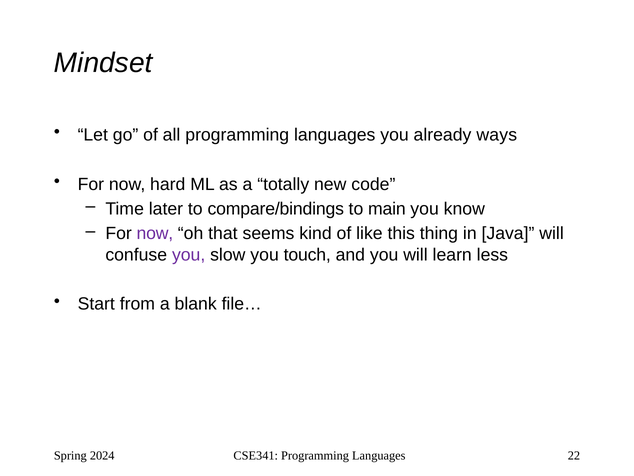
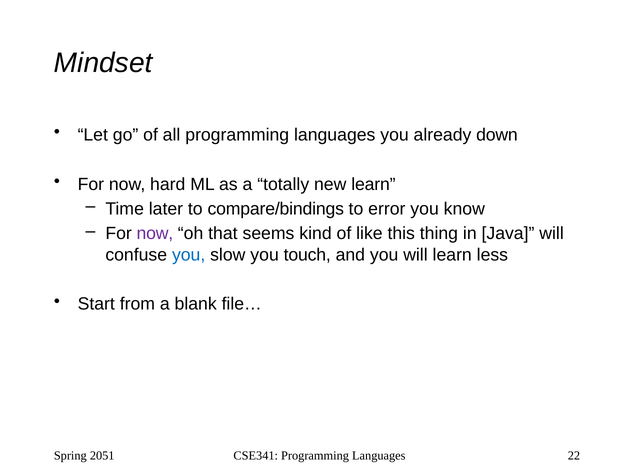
ways: ways -> down (497, 135)
new code: code -> learn (373, 184)
main: main -> error (387, 209)
you colour: purple -> blue (189, 255)
2024: 2024 -> 2051 (102, 455)
